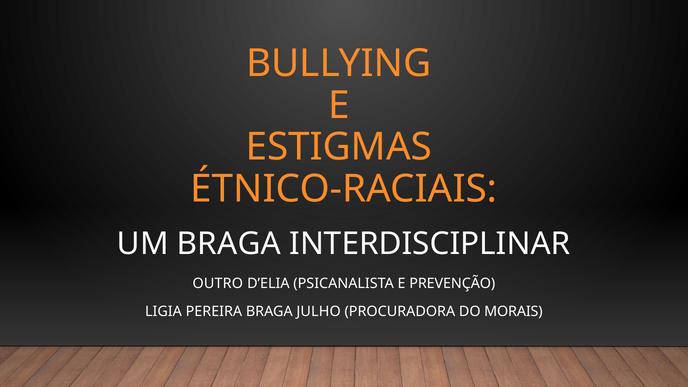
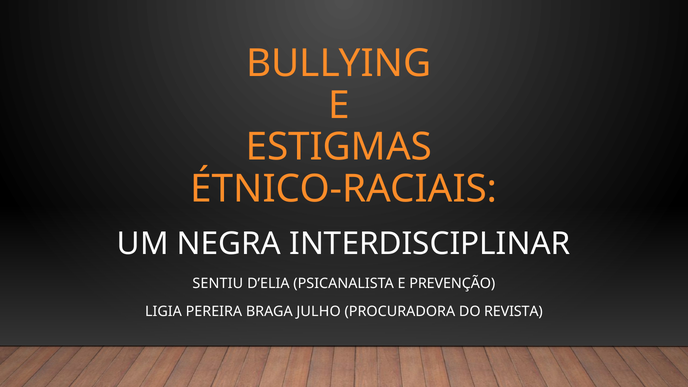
UM BRAGA: BRAGA -> NEGRA (229, 244)
OUTRO: OUTRO -> SENTIU (218, 283)
MORAIS: MORAIS -> REVISTA (513, 311)
